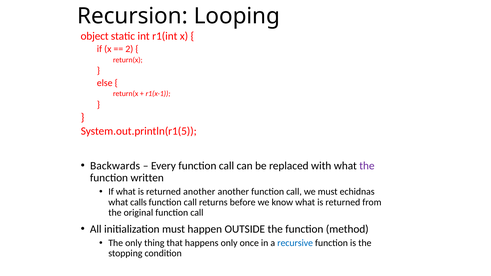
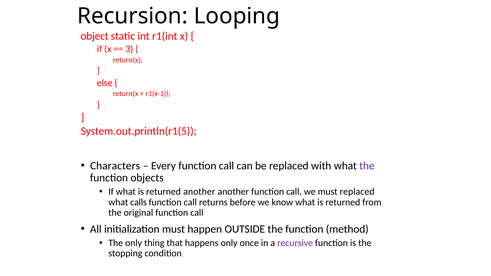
2: 2 -> 3 (129, 49)
Backwards: Backwards -> Characters (115, 166)
written: written -> objects (147, 178)
must echidnas: echidnas -> replaced (357, 192)
recursive colour: blue -> purple (295, 243)
